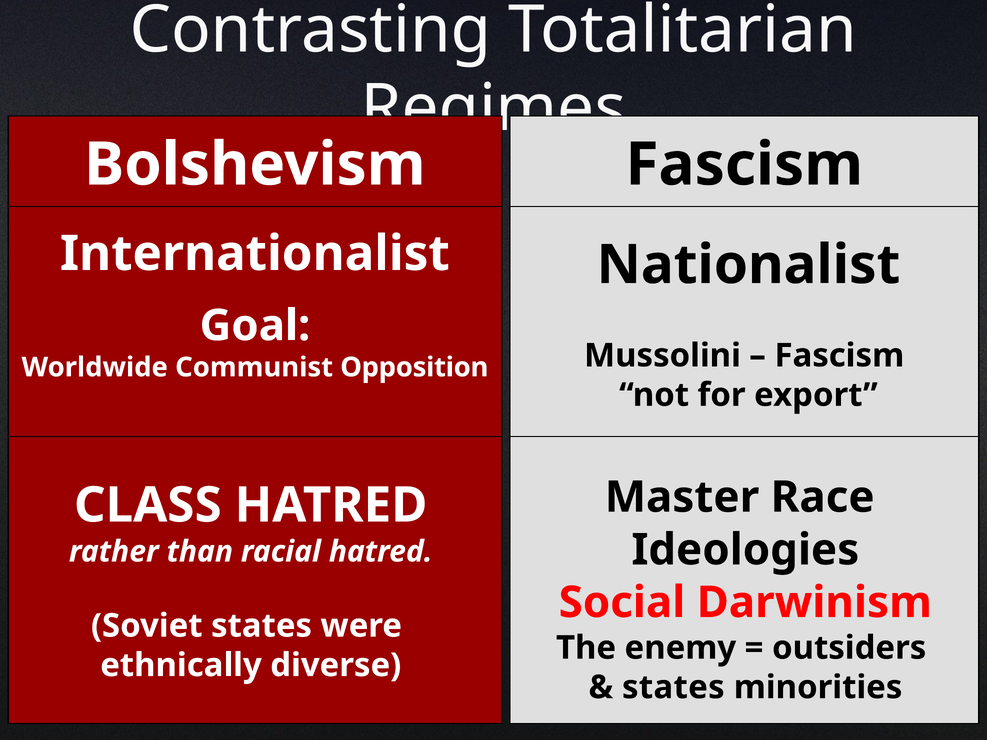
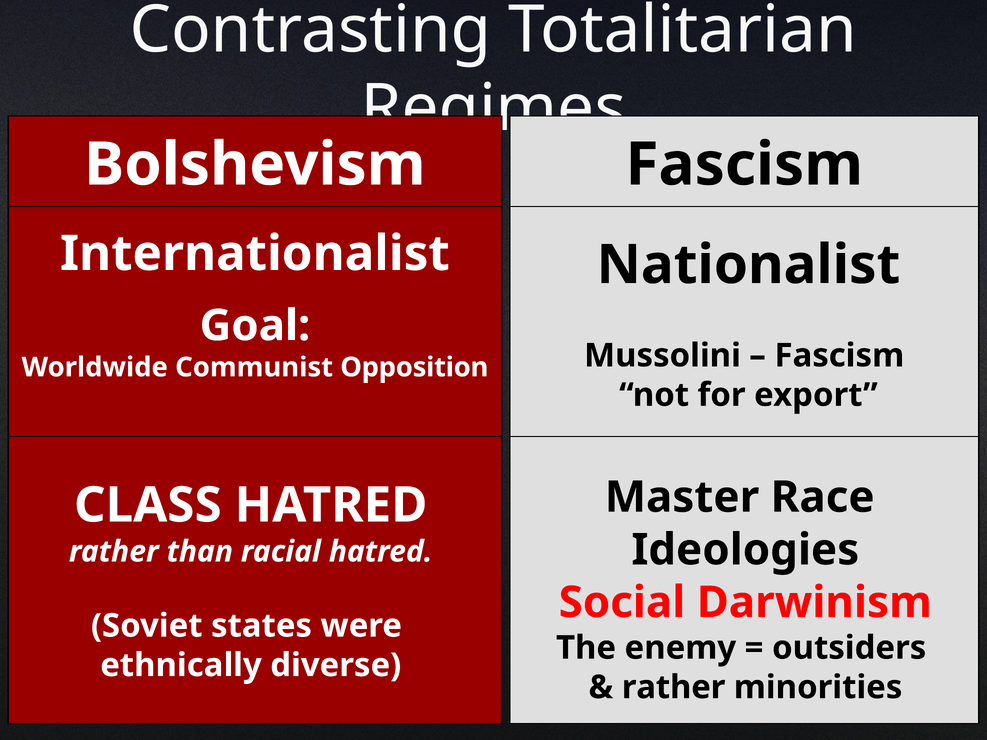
states: states -> rather (674, 688)
